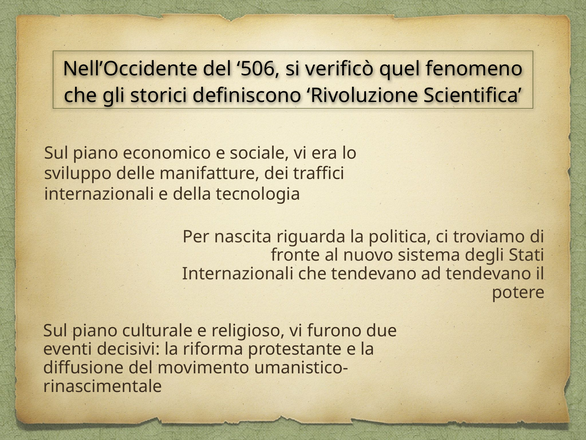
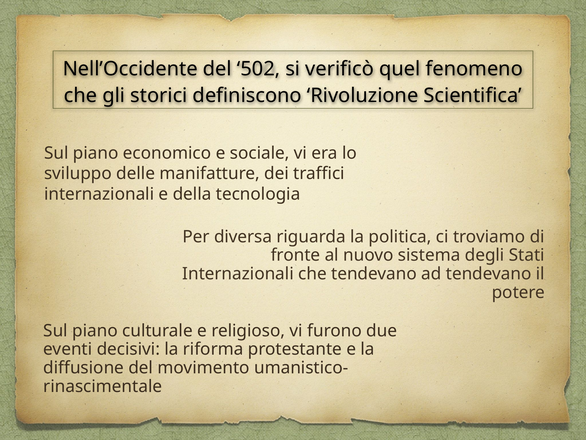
506: 506 -> 502 (259, 69)
nascita: nascita -> diversa (243, 236)
